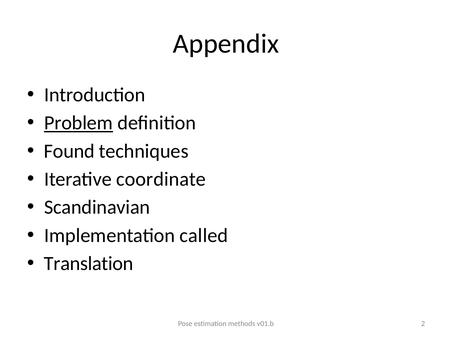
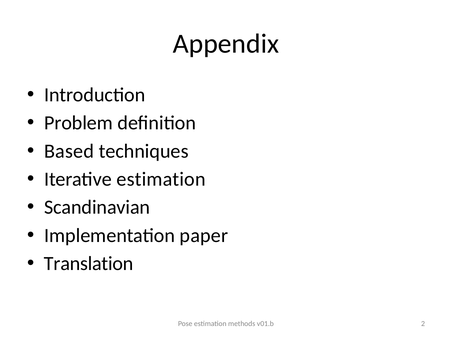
Problem underline: present -> none (79, 123)
Found: Found -> Based (69, 151)
Iterative coordinate: coordinate -> estimation (161, 179)
called: called -> paper (204, 235)
